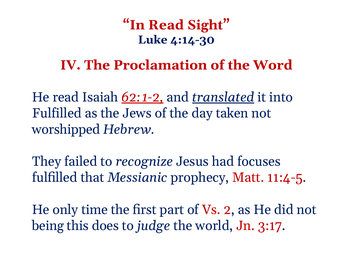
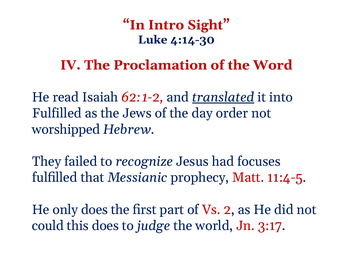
In Read: Read -> Intro (166, 25)
62:1-2 underline: present -> none (142, 97)
taken: taken -> order (232, 113)
only time: time -> does (95, 210)
being: being -> could (48, 226)
